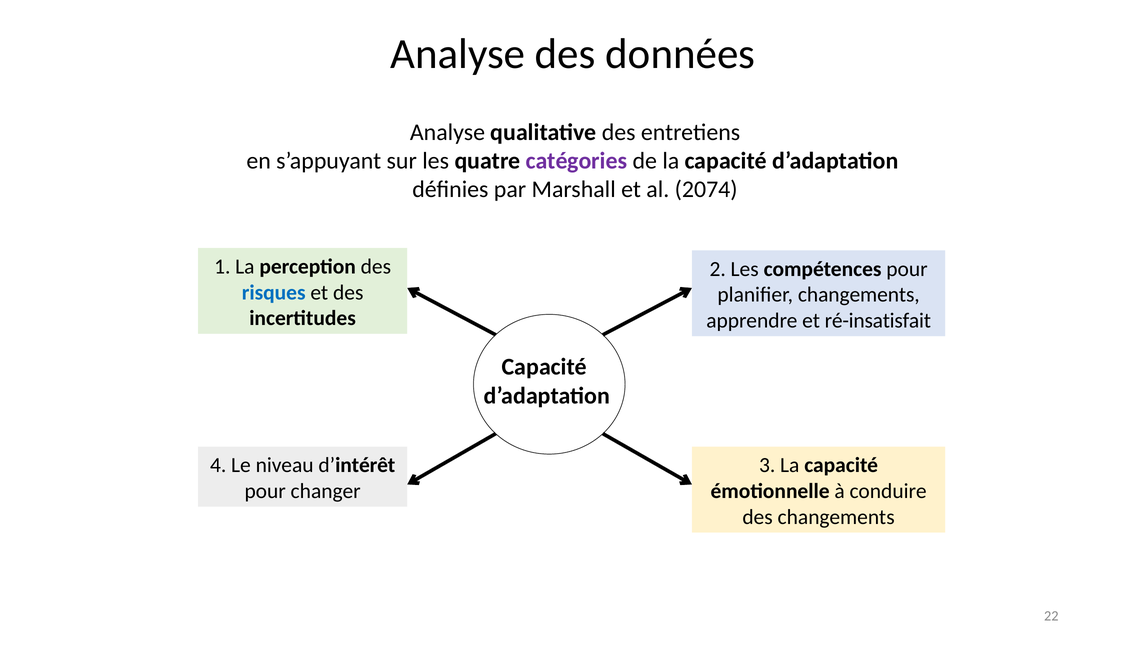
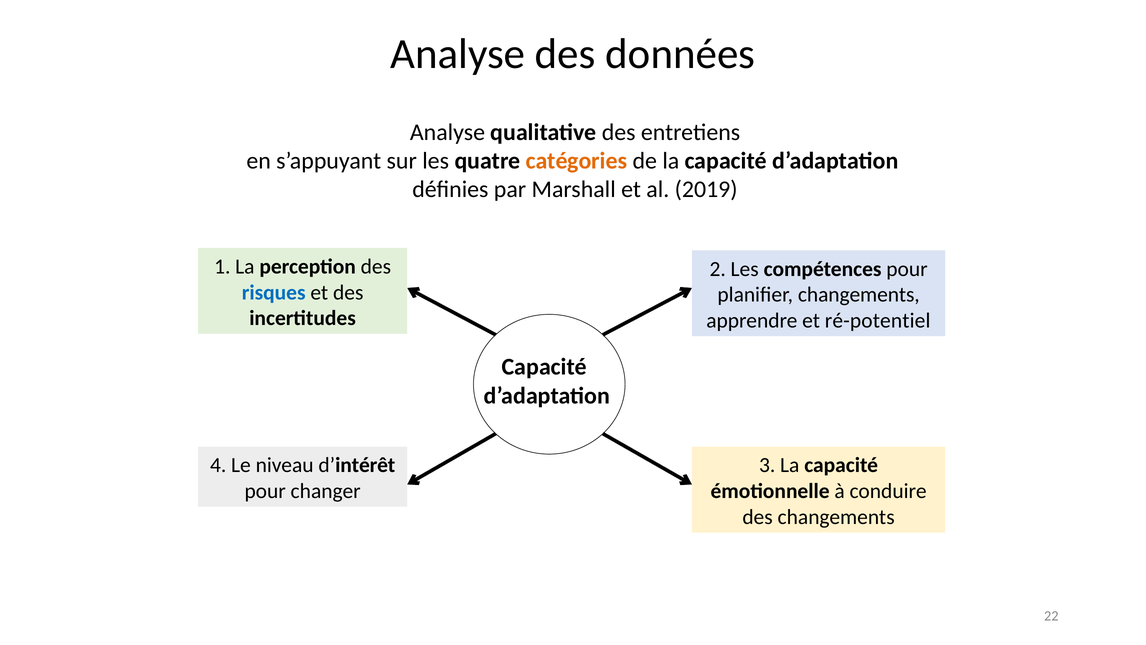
catégories colour: purple -> orange (576, 161)
2074: 2074 -> 2019 (706, 189)
ré-insatisfait: ré-insatisfait -> ré-potentiel (878, 320)
